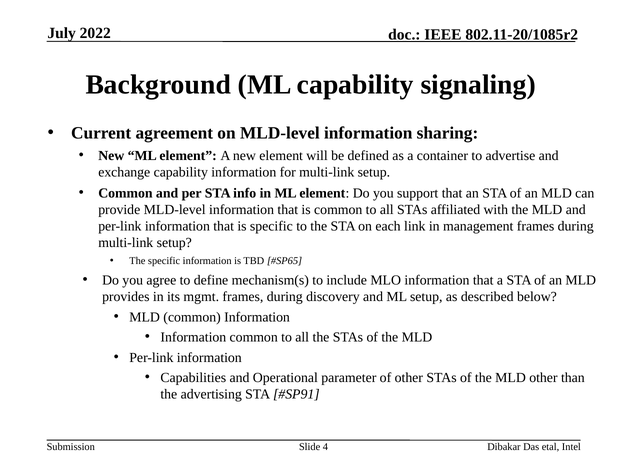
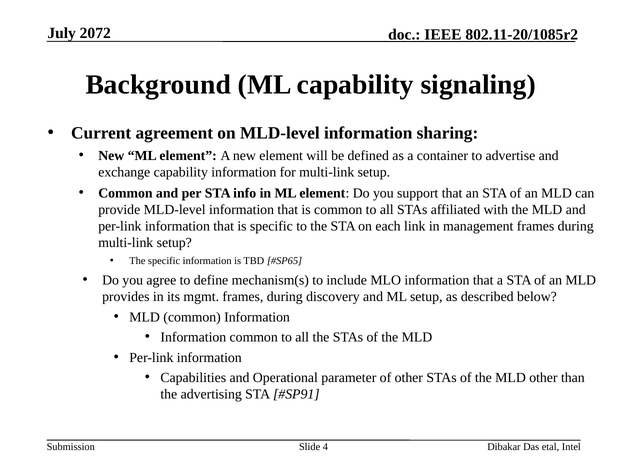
2022: 2022 -> 2072 (95, 33)
